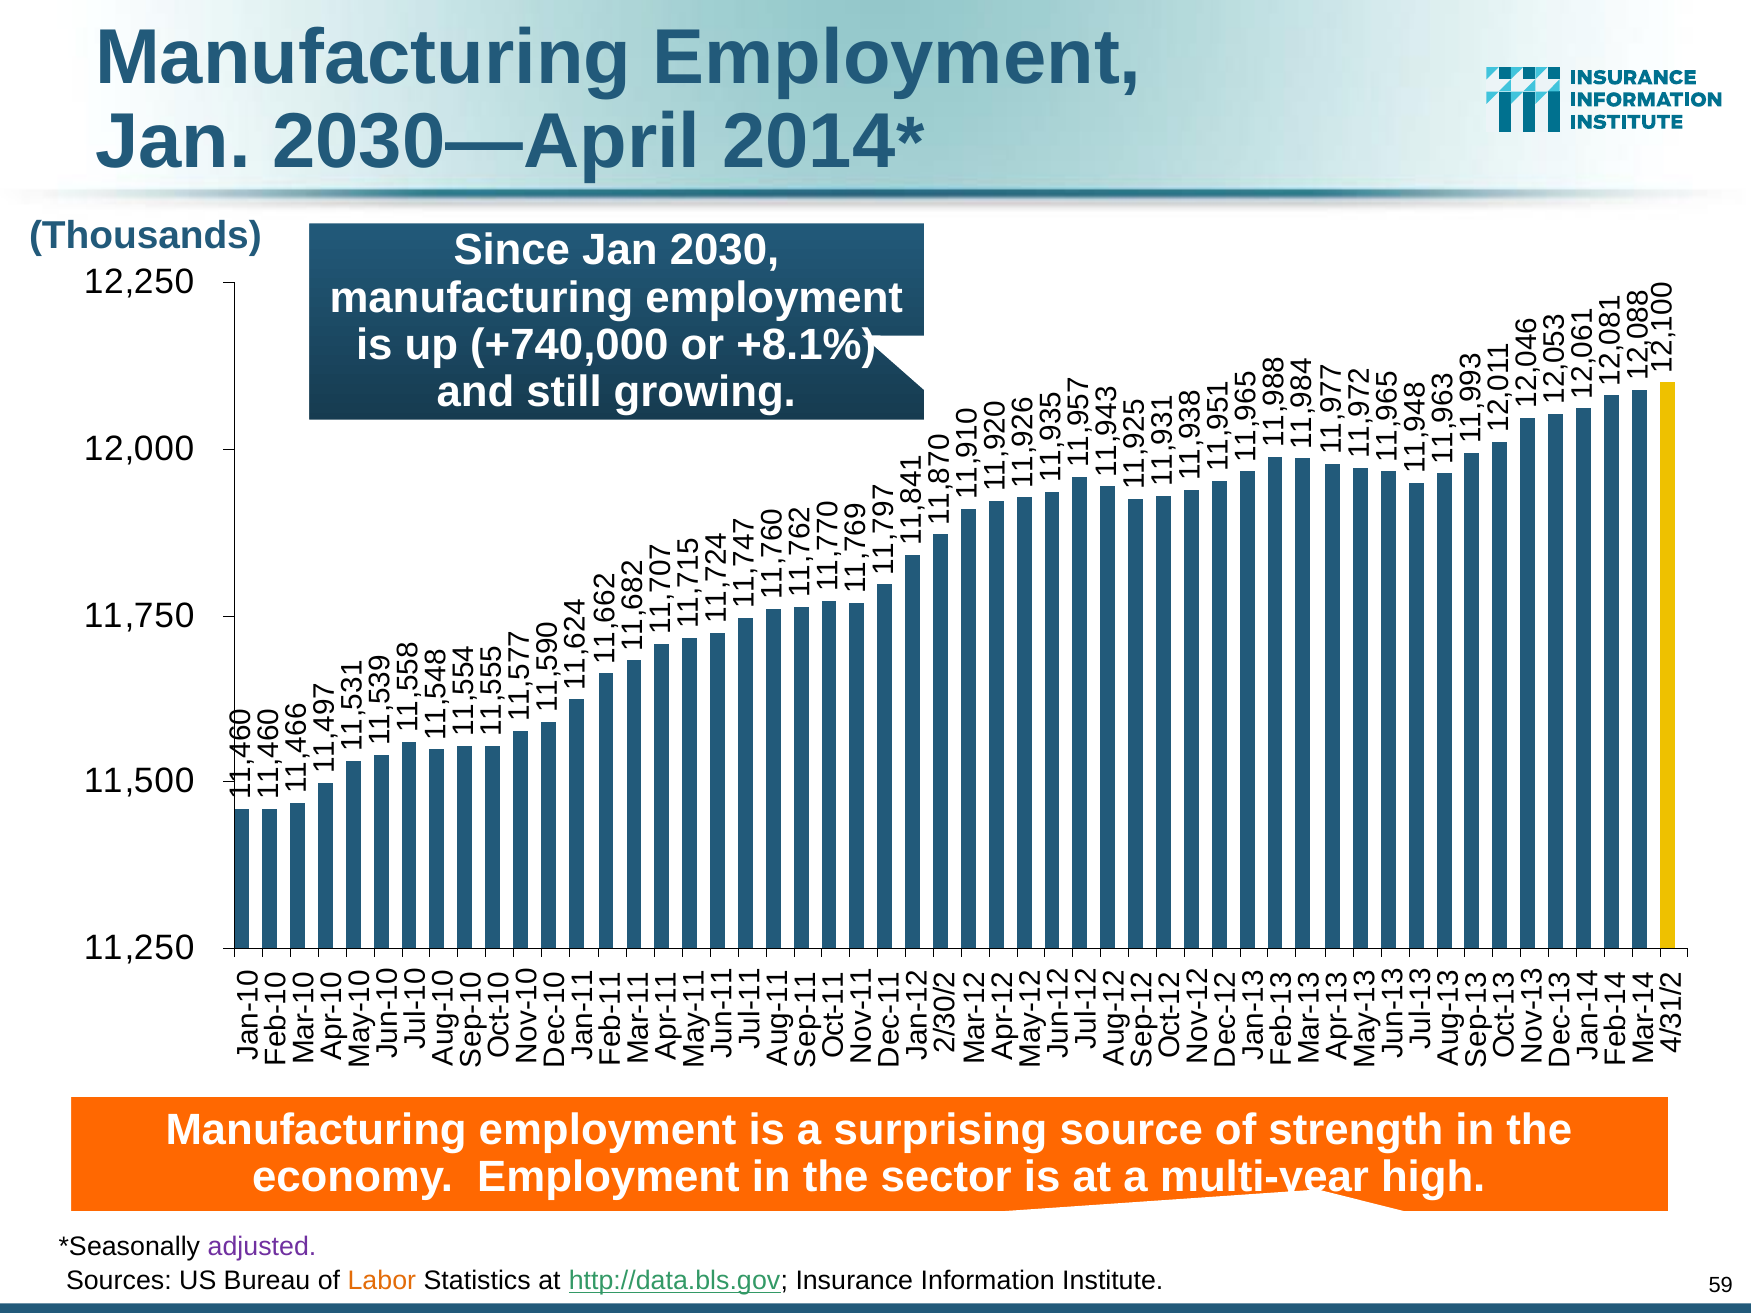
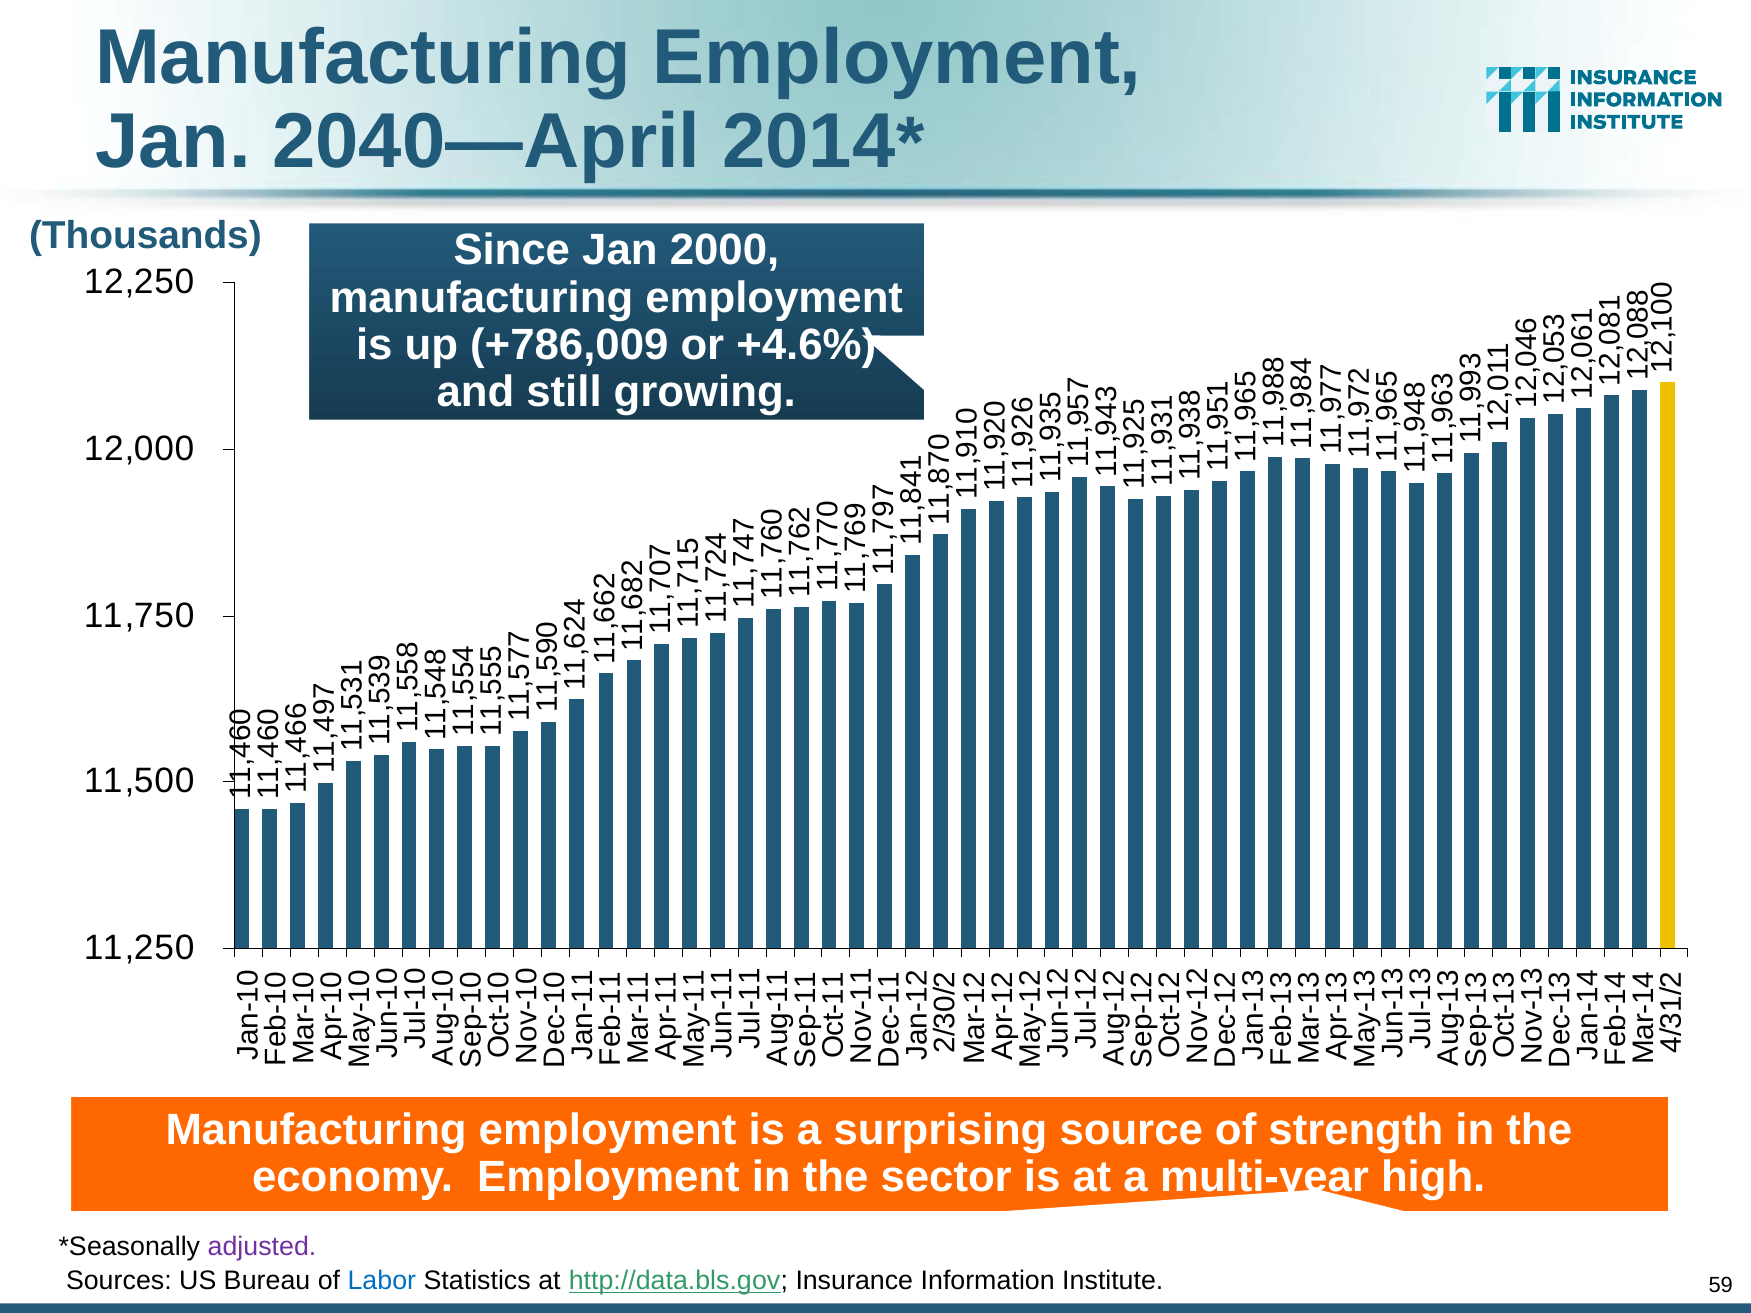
2030—April: 2030—April -> 2040—April (486, 142)
2030: 2030 -> 2000 (725, 250)
+740,000: +740,000 -> +786,009 (569, 345)
+8.1%: +8.1% -> +4.6% (806, 345)
Labor colour: orange -> blue (382, 1281)
